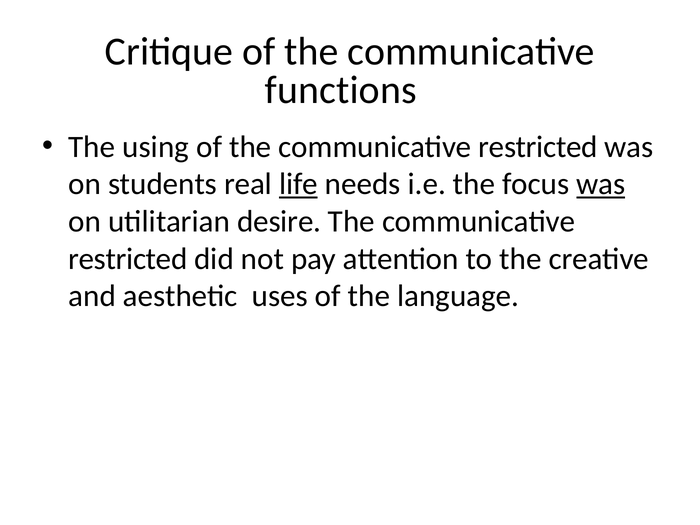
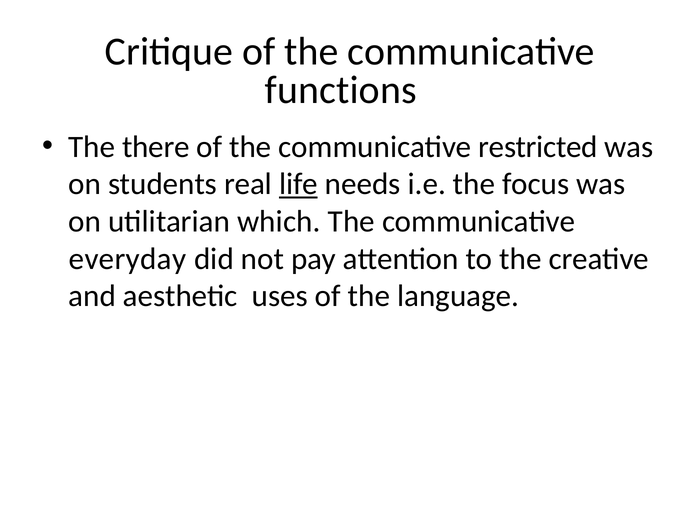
using: using -> there (156, 147)
was underline: present -> none (601, 184)
desire: desire -> which (279, 222)
restricted: restricted -> everyday (127, 259)
